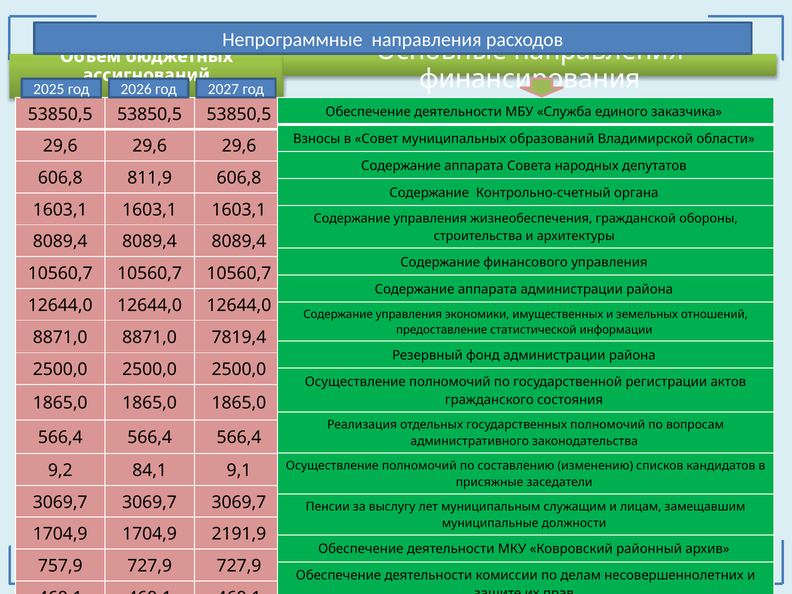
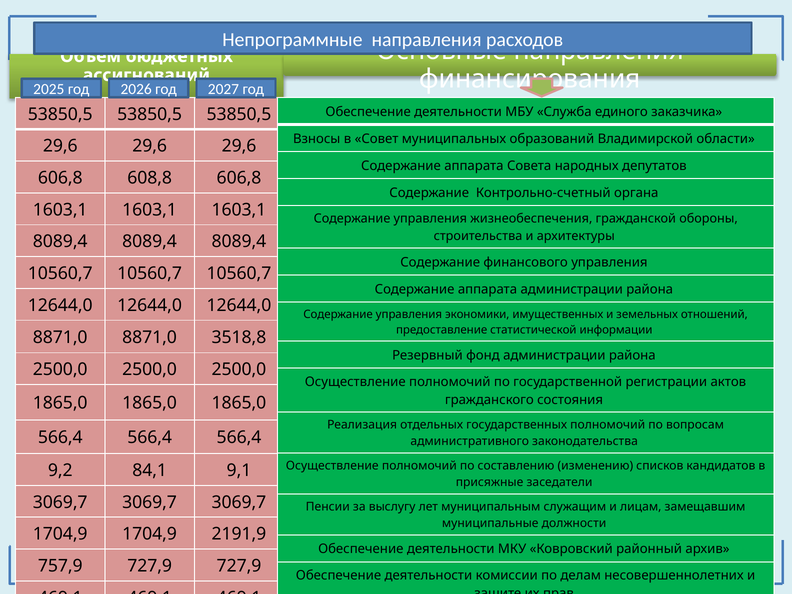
811,9: 811,9 -> 608,8 (150, 178)
7819,4: 7819,4 -> 3518,8 (239, 337)
